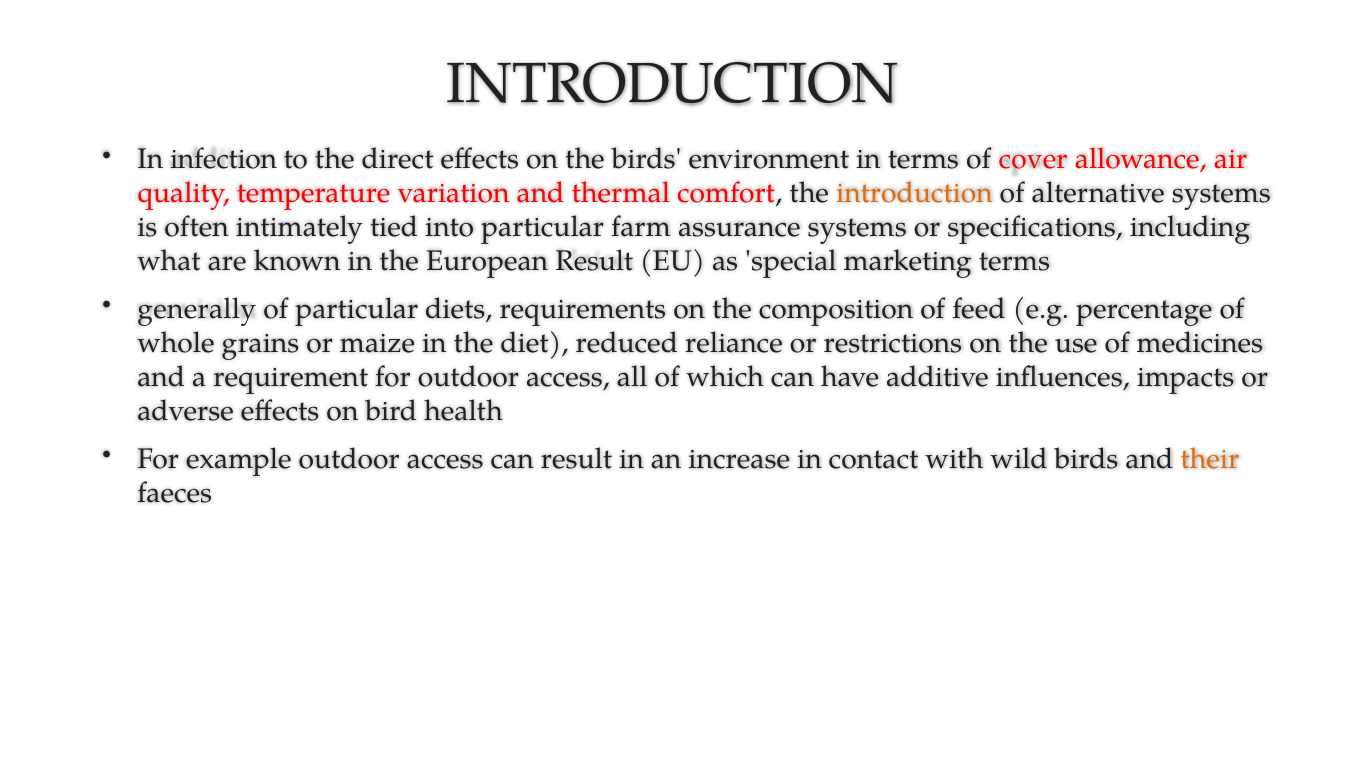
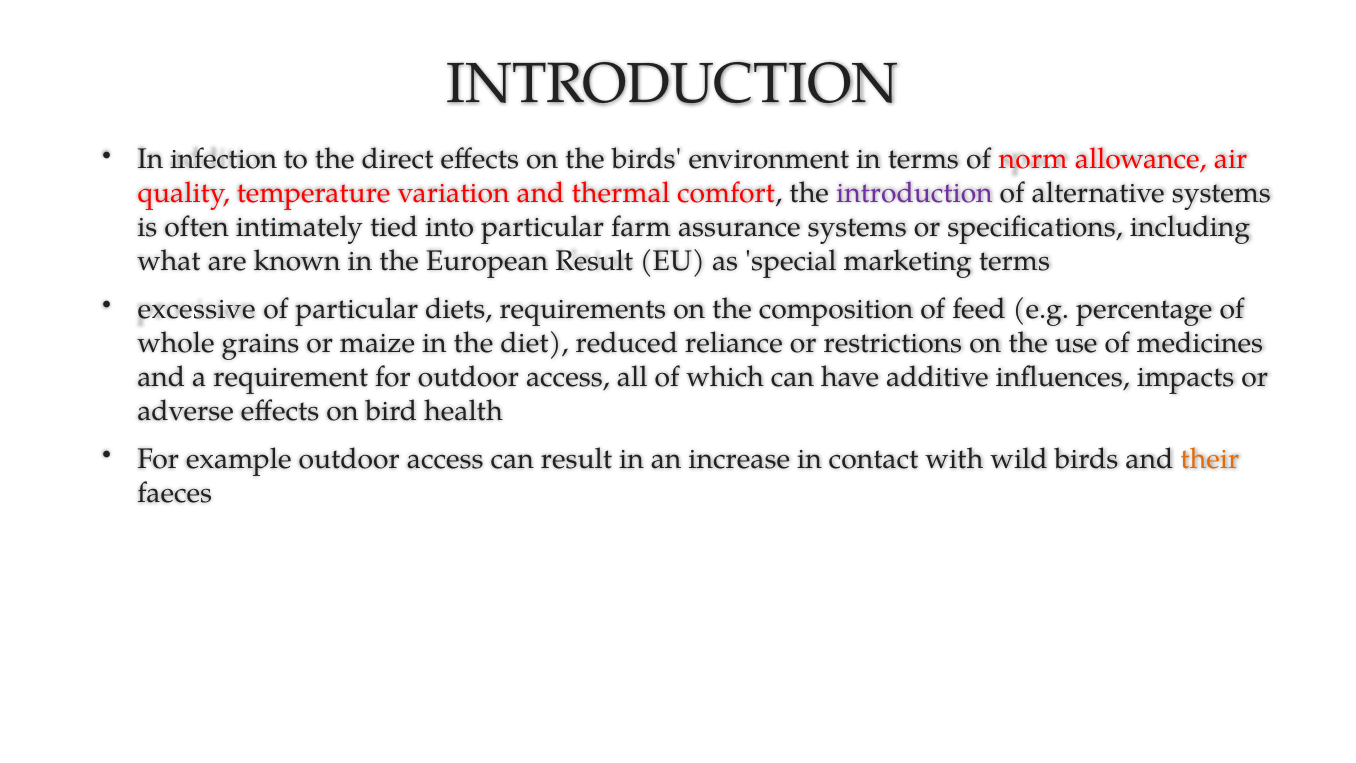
cover: cover -> norm (1033, 159)
introduction colour: orange -> purple (914, 193)
generally: generally -> excessive (197, 309)
